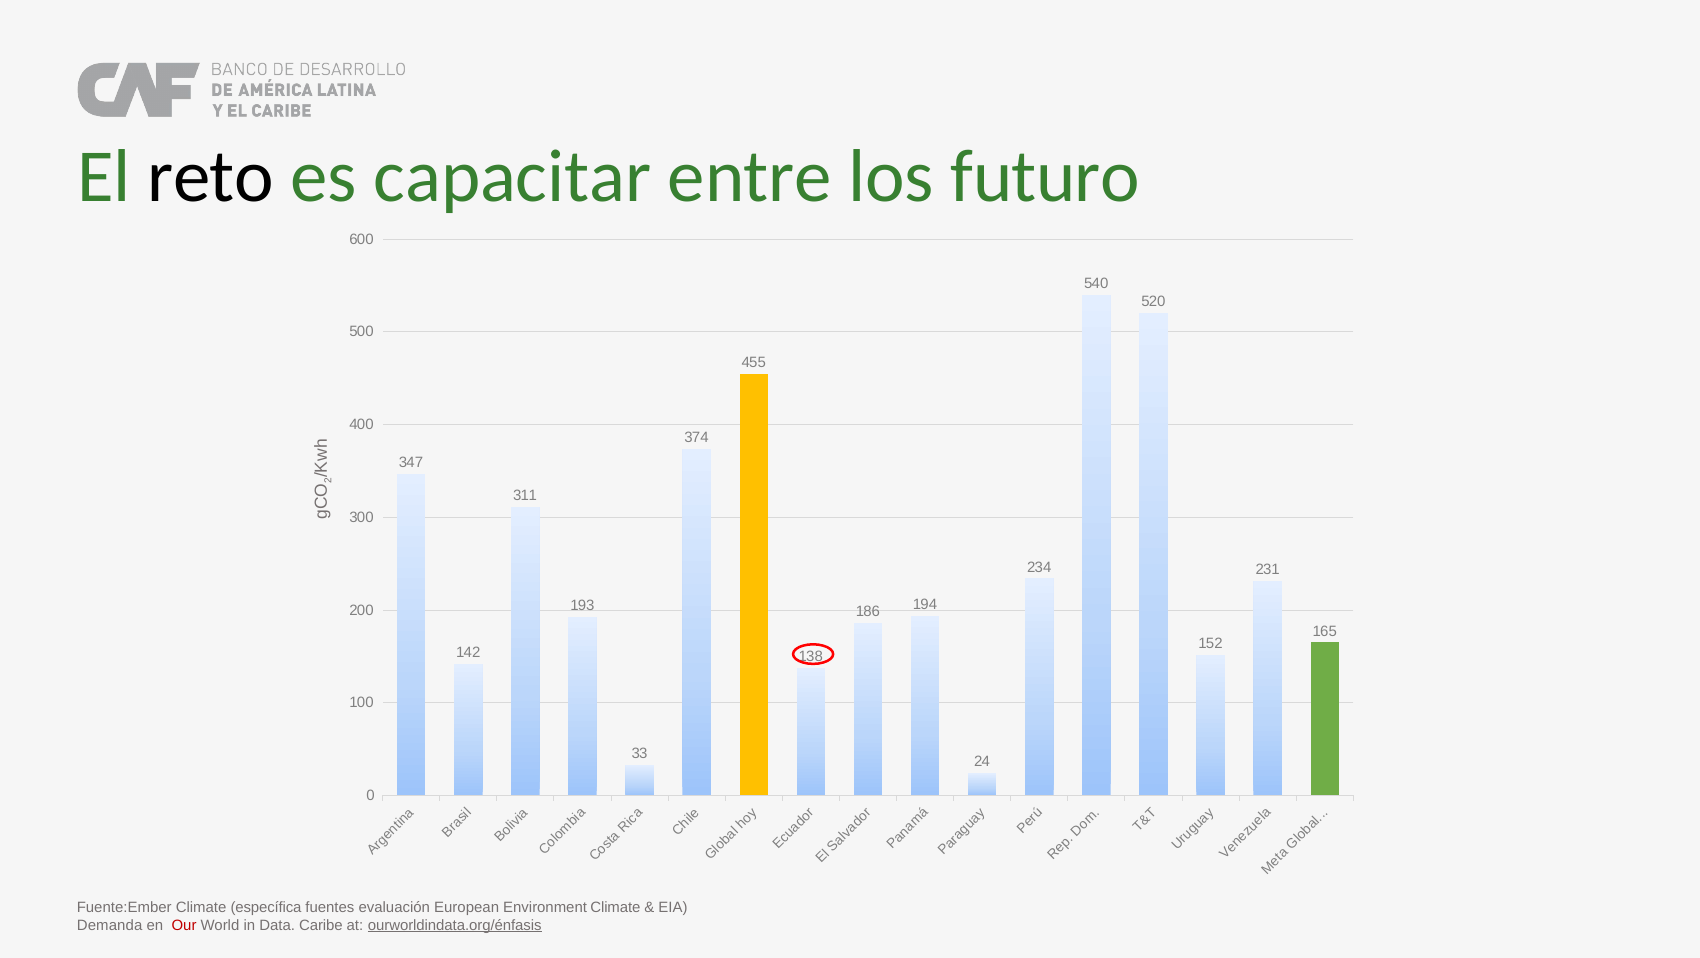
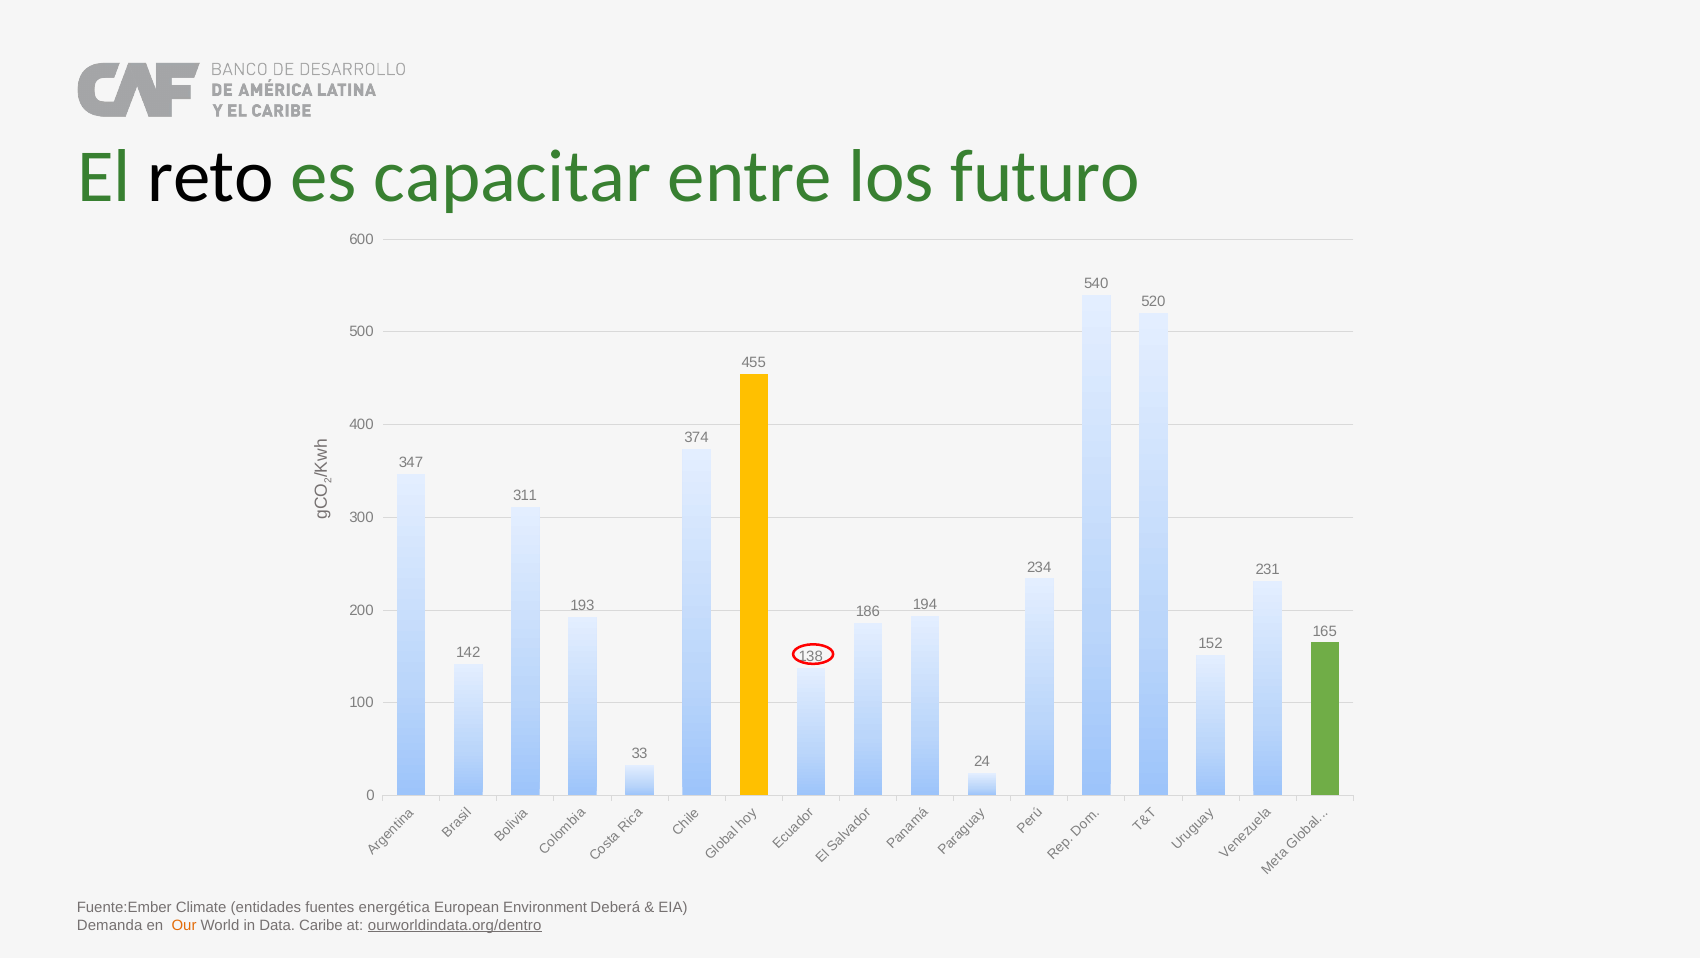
específica: específica -> entidades (266, 908)
evaluación: evaluación -> energética (394, 908)
Environment Climate: Climate -> Deberá (615, 908)
Our colour: red -> orange (184, 926)
ourworldindata.org/énfasis: ourworldindata.org/énfasis -> ourworldindata.org/dentro (455, 926)
